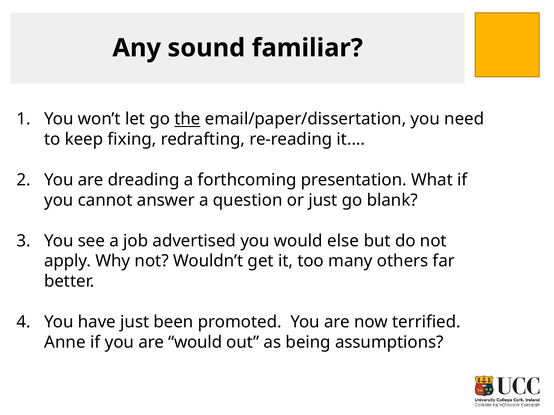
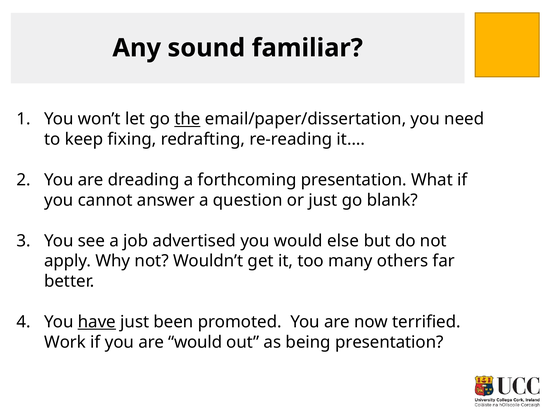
have underline: none -> present (97, 322)
Anne: Anne -> Work (65, 343)
being assumptions: assumptions -> presentation (389, 343)
